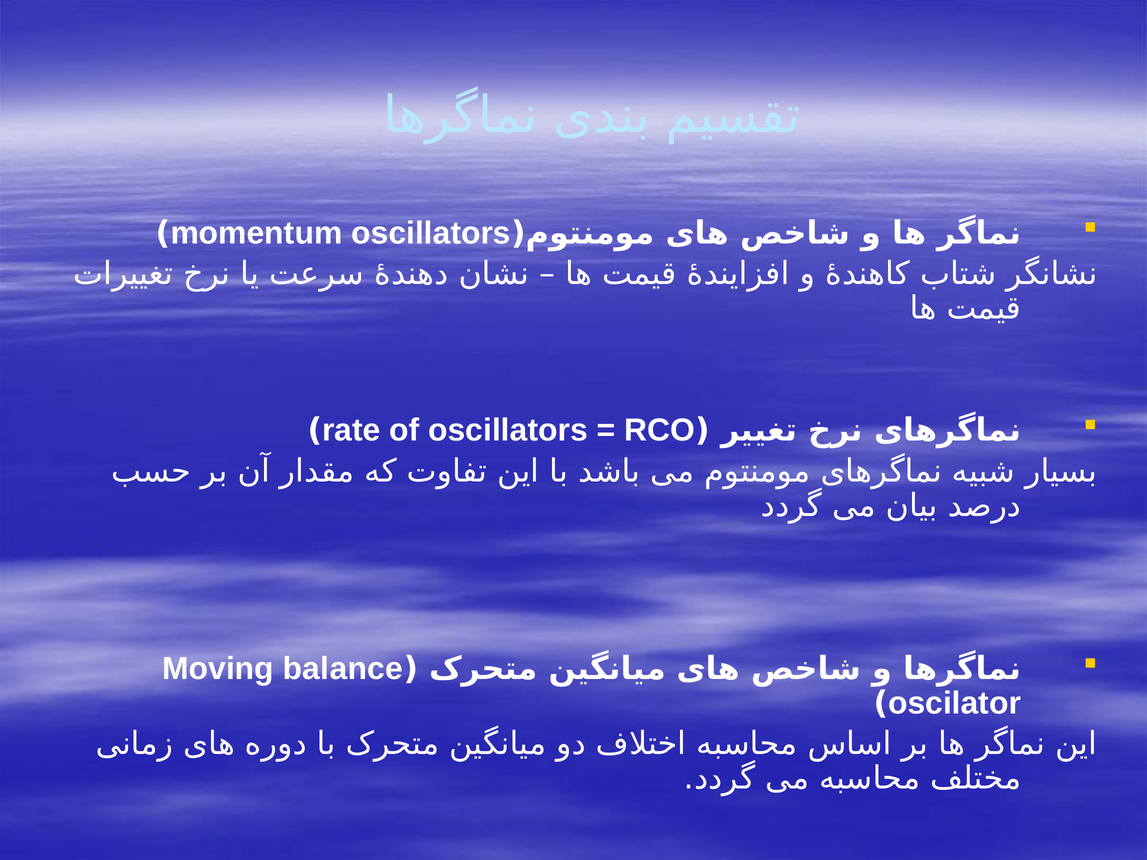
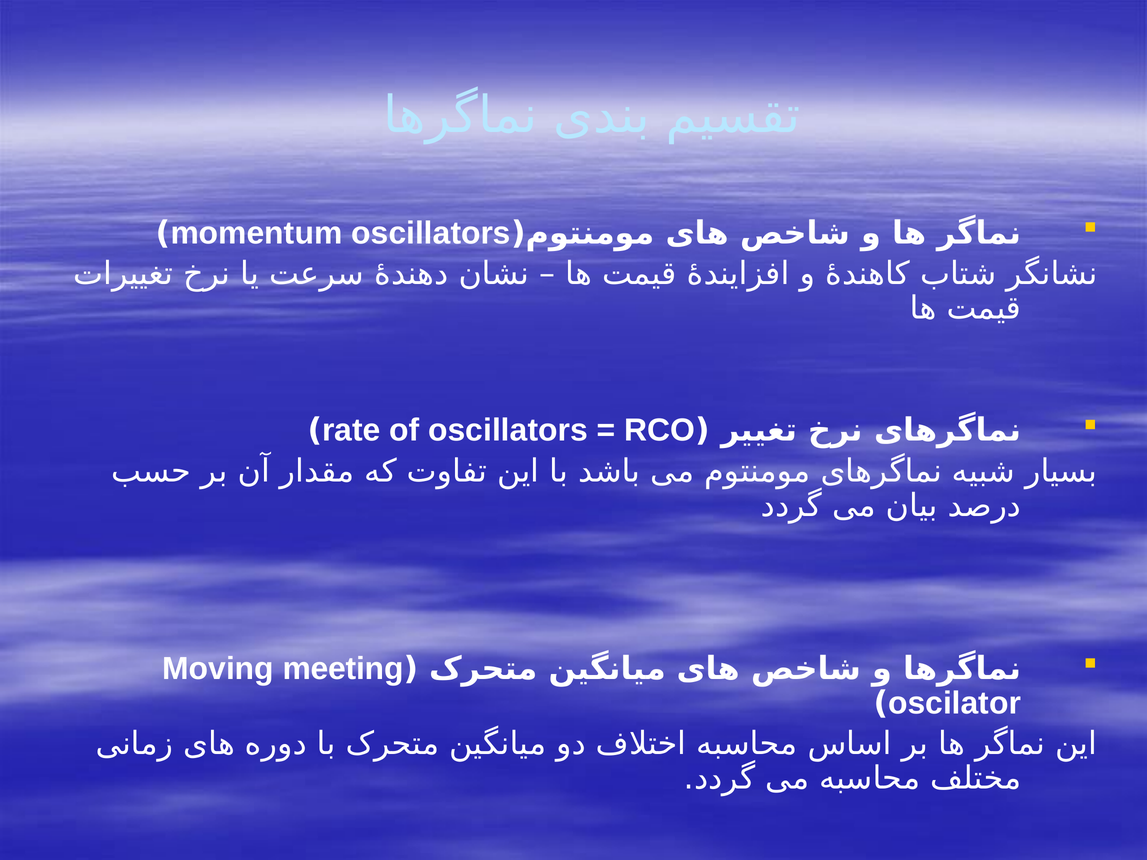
balance: balance -> meeting (343, 669)
